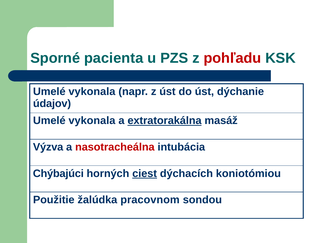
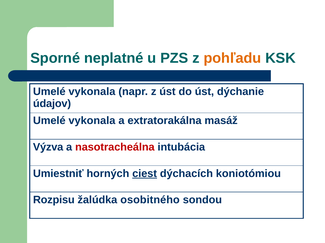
pacienta: pacienta -> neplatné (114, 58)
pohľadu colour: red -> orange (232, 58)
extratorakálna underline: present -> none (165, 121)
Chýbajúci: Chýbajúci -> Umiestniť (58, 174)
Použitie: Použitie -> Rozpisu (54, 200)
pracovnom: pracovnom -> osobitného (150, 200)
